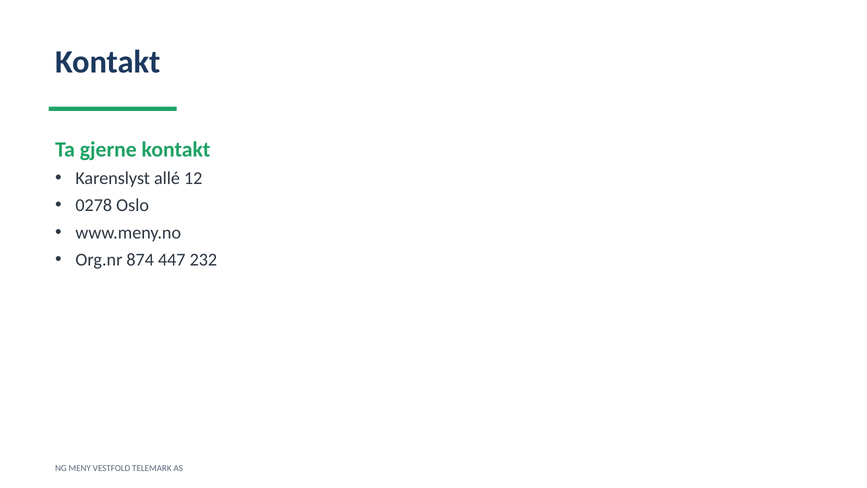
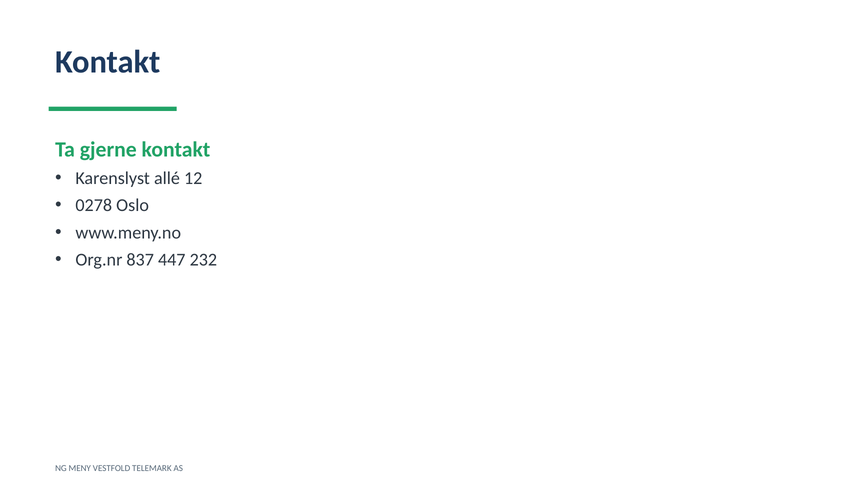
874: 874 -> 837 (140, 260)
